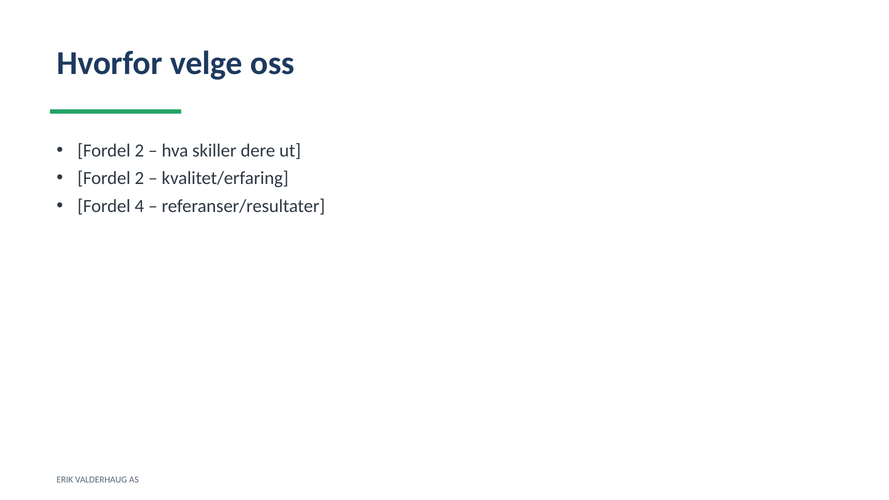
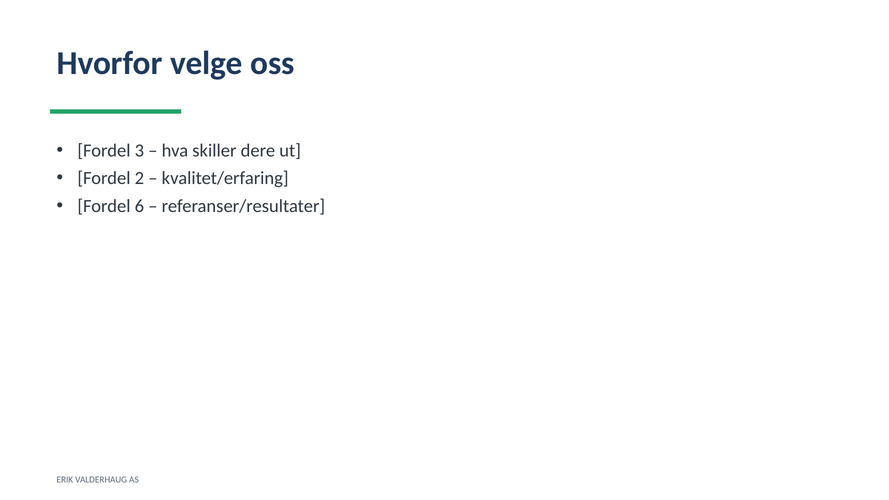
2: 2 -> 3 (139, 151)
4: 4 -> 6 (139, 206)
